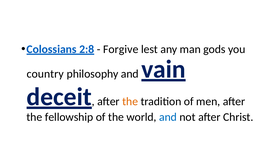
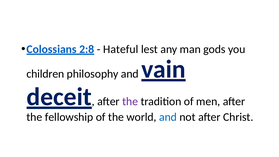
Forgive: Forgive -> Hateful (121, 49)
country: country -> children (45, 74)
the colour: orange -> purple (130, 101)
